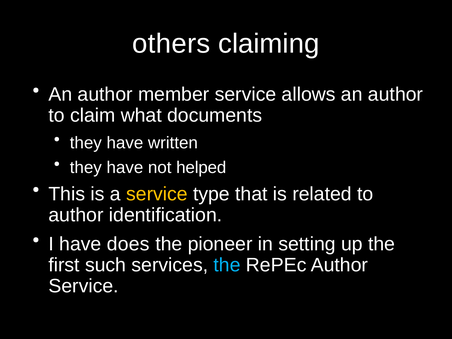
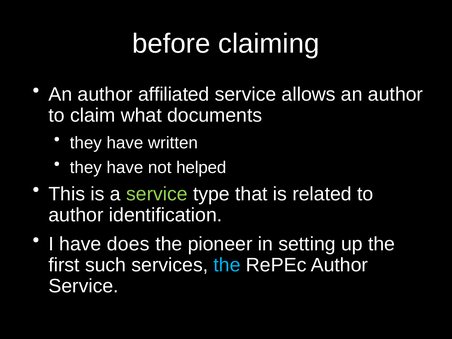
others: others -> before (171, 44)
member: member -> affiliated (174, 94)
service colour: yellow -> light green (157, 194)
